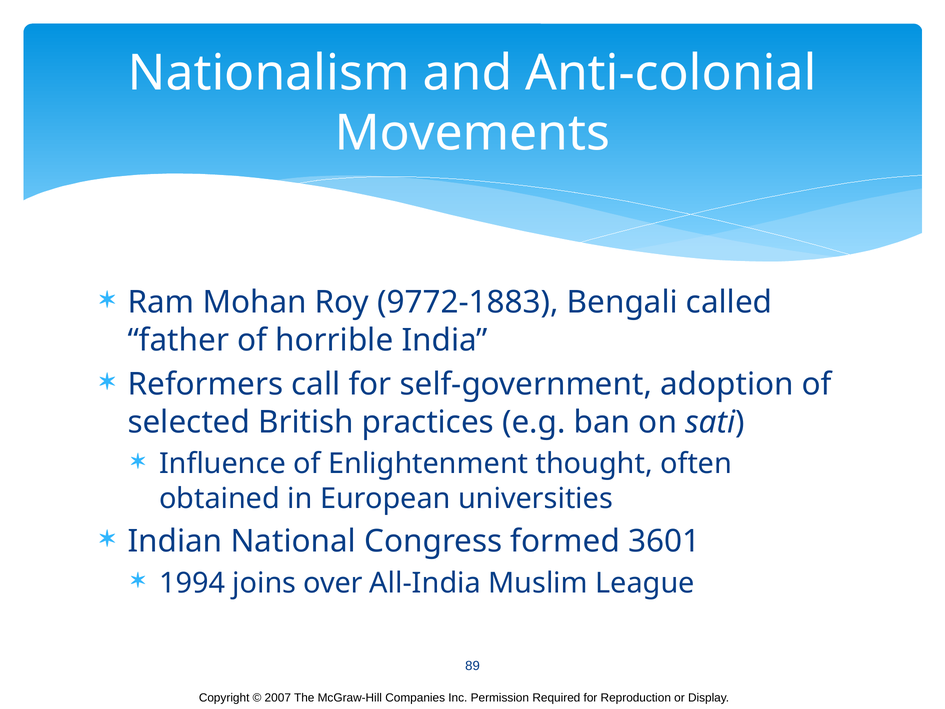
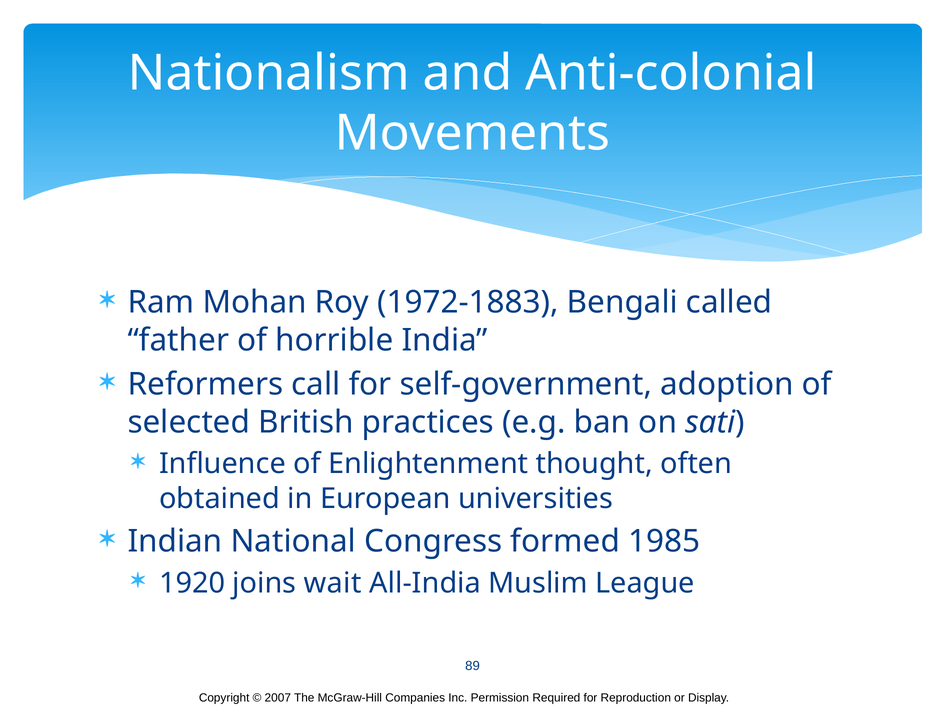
9772-1883: 9772-1883 -> 1972-1883 (468, 302)
3601: 3601 -> 1985 (664, 541)
1994: 1994 -> 1920 (192, 583)
over: over -> wait (333, 583)
